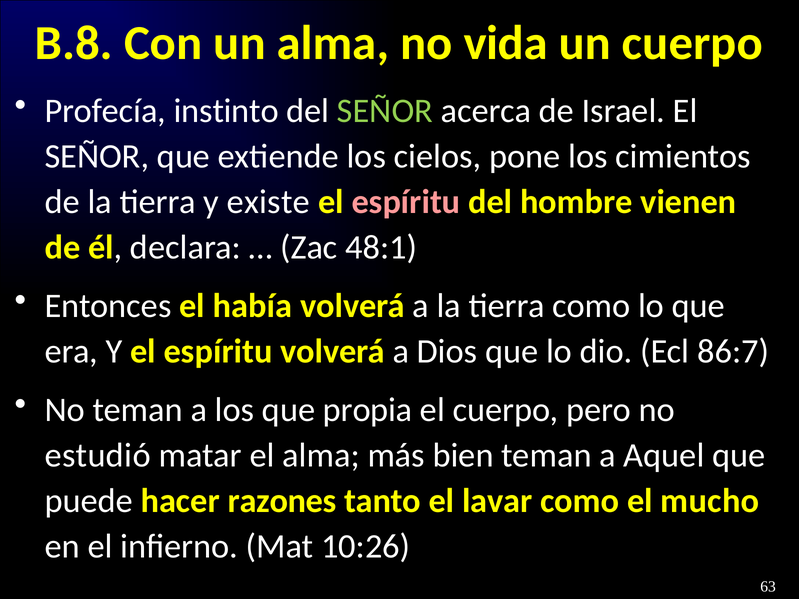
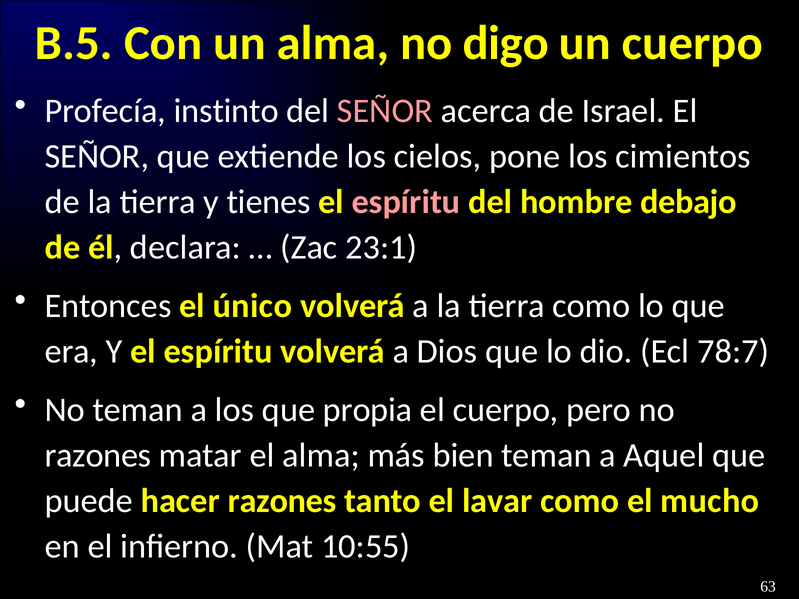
B.8: B.8 -> B.5 (74, 43)
vida: vida -> digo (506, 43)
SEÑOR colour: light green -> pink (385, 111)
existe: existe -> tienes (269, 202)
vienen: vienen -> debajo (689, 202)
48:1: 48:1 -> 23:1 (381, 247)
había: había -> único (252, 306)
86:7: 86:7 -> 78:7 (733, 351)
estudió: estudió -> razones (98, 456)
10:26: 10:26 -> 10:55 (366, 546)
